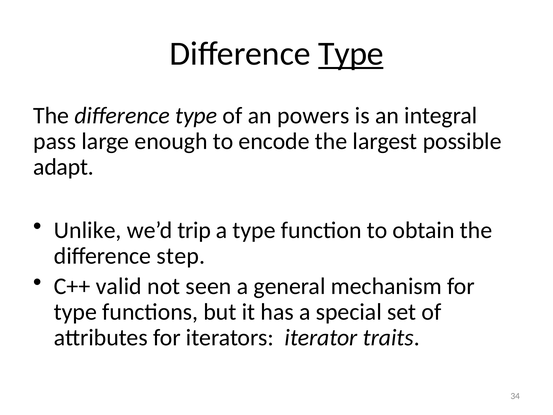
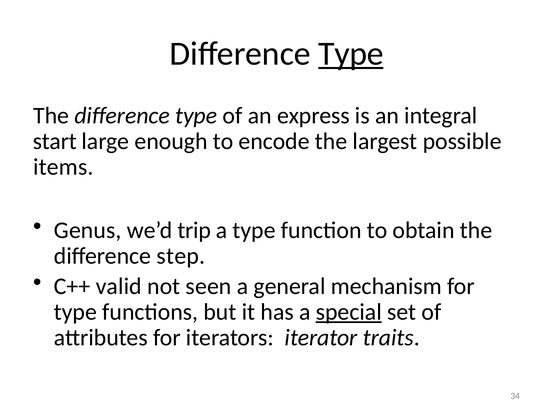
powers: powers -> express (313, 115)
pass: pass -> start (55, 141)
adapt: adapt -> items (63, 167)
Unlike: Unlike -> Genus (88, 230)
special underline: none -> present (349, 312)
